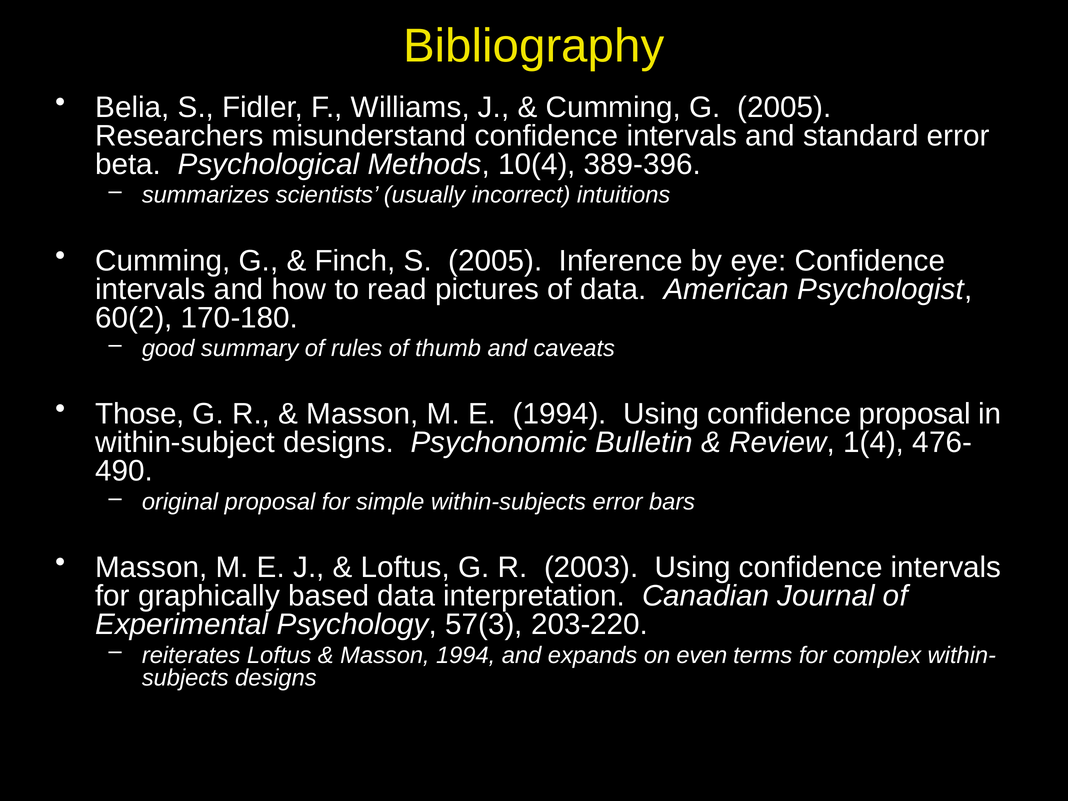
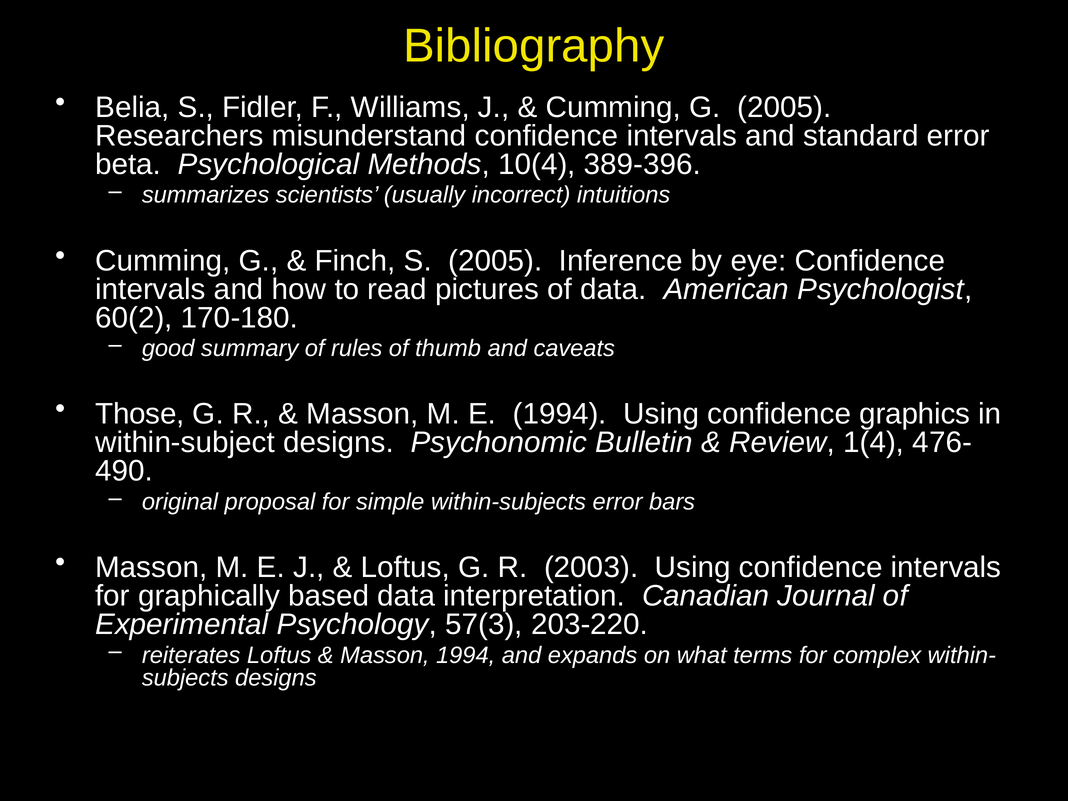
confidence proposal: proposal -> graphics (915, 414)
even: even -> what (702, 655)
